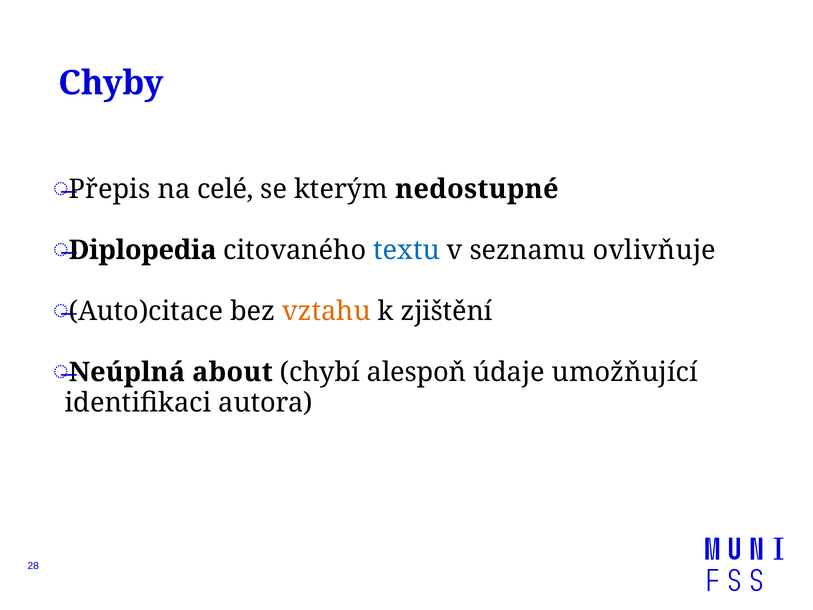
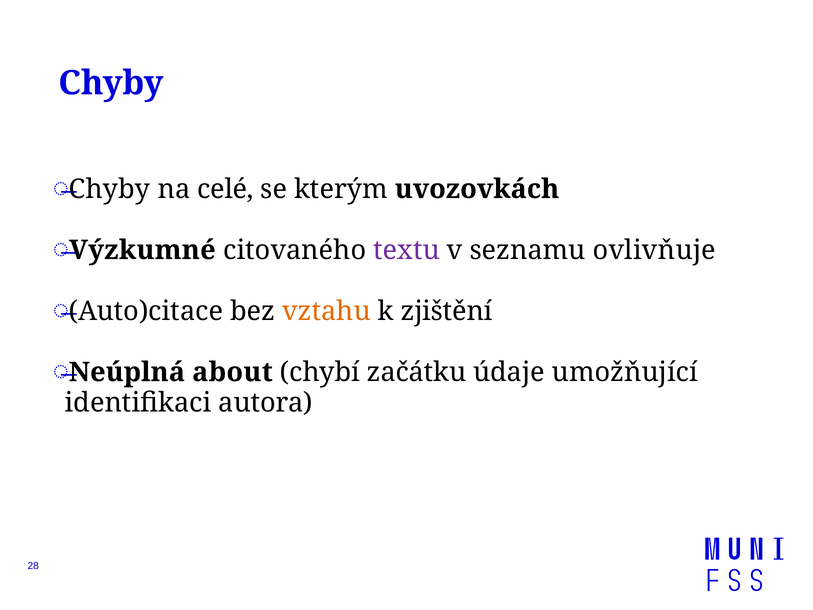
Přepis: Přepis -> Chyby (110, 189)
nedostupné: nedostupné -> uvozovkách (477, 189)
Diplopedia: Diplopedia -> Výzkumné (142, 250)
textu colour: blue -> purple (407, 250)
alespoň: alespoň -> začátku (417, 372)
